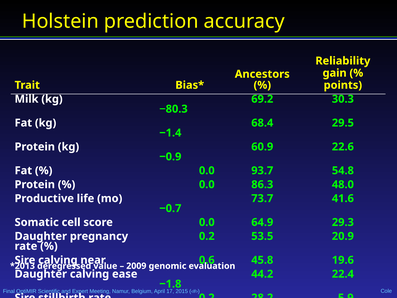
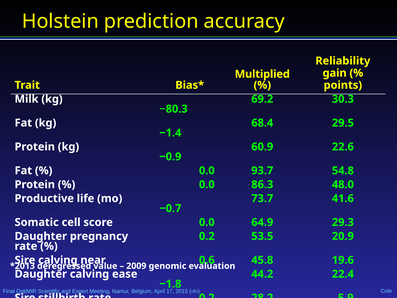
Ancestors: Ancestors -> Multiplied (262, 74)
